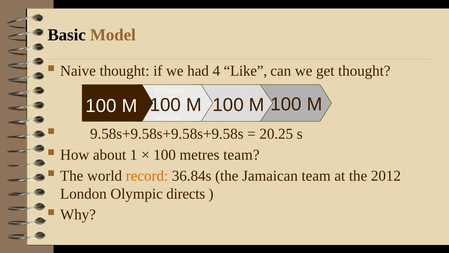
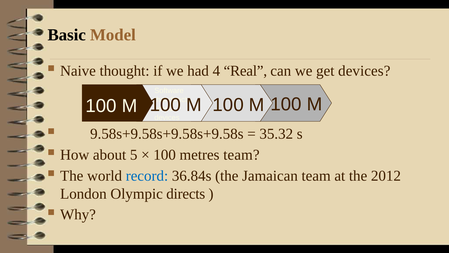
Like: Like -> Real (245, 71)
get thought: thought -> devices (364, 71)
20.25: 20.25 -> 35.32 (276, 133)
1: 1 -> 5 (134, 154)
record colour: orange -> blue (147, 175)
